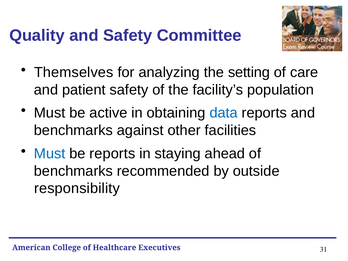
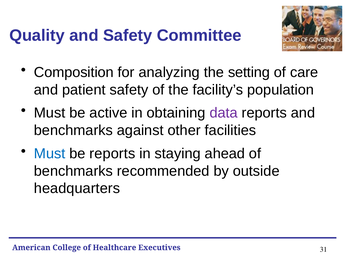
Themselves: Themselves -> Composition (74, 72)
data colour: blue -> purple (224, 113)
responsibility: responsibility -> headquarters (77, 188)
